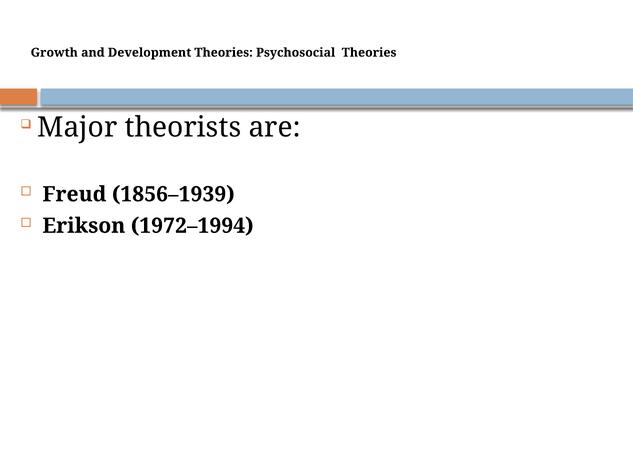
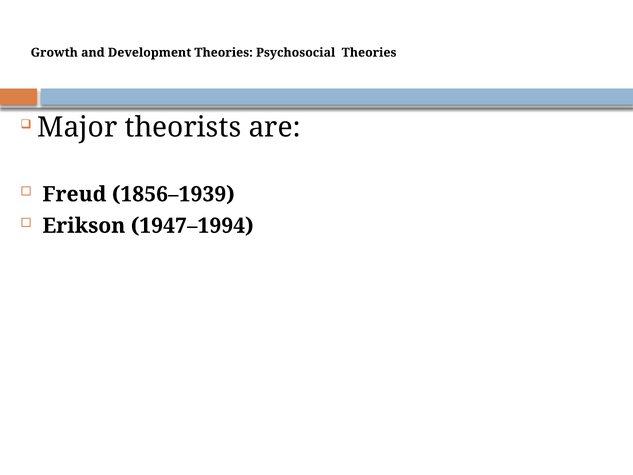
1972–1994: 1972–1994 -> 1947–1994 (192, 226)
